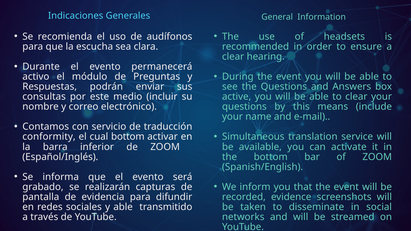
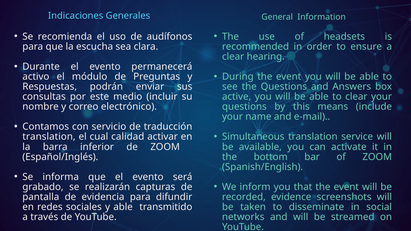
conformity: conformity -> translation (49, 137)
cual bottom: bottom -> calidad (128, 137)
